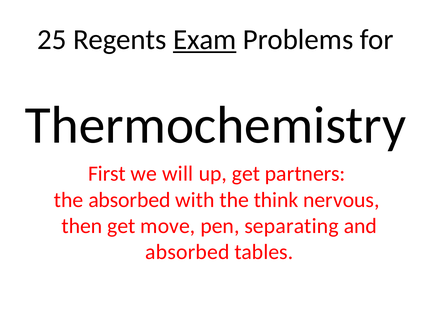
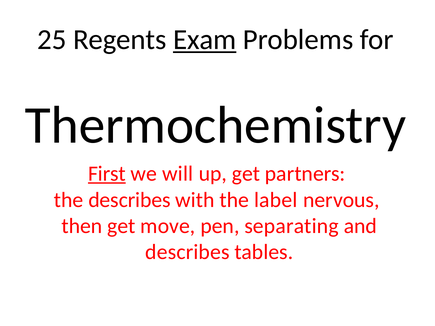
First underline: none -> present (107, 174)
the absorbed: absorbed -> describes (129, 200)
think: think -> label (276, 200)
absorbed: absorbed -> describes (187, 252)
